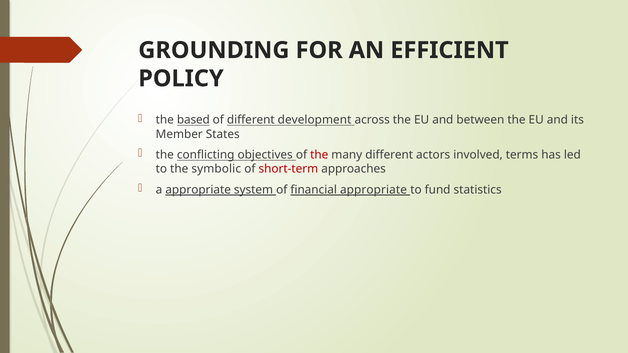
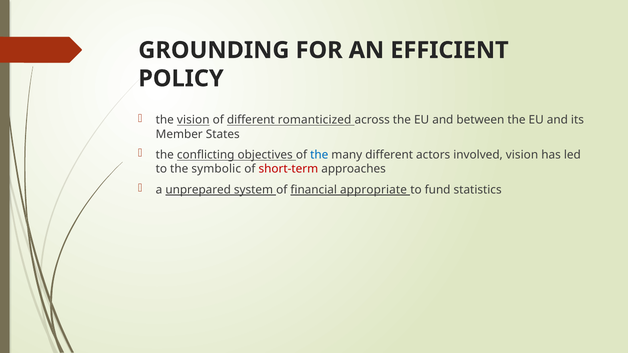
the based: based -> vision (193, 120)
development: development -> romanticized (315, 120)
the colour: red -> blue (319, 155)
involved terms: terms -> vision (522, 155)
a appropriate: appropriate -> unprepared (198, 190)
